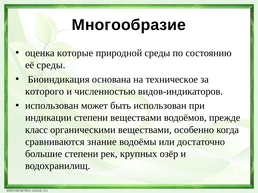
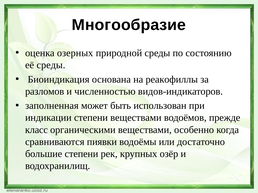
которые: которые -> озерных (75, 53)
техническое: техническое -> реакофиллы (172, 80)
которого: которого -> разломов (45, 92)
использован: использован -> заполненная (52, 106)
знание: знание -> пиявки (102, 142)
